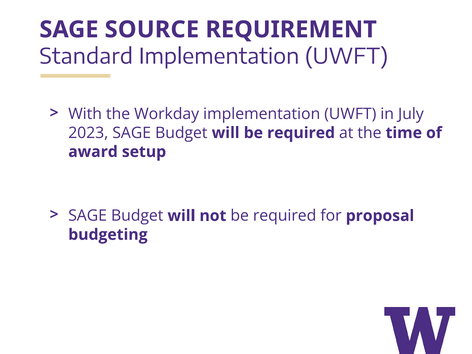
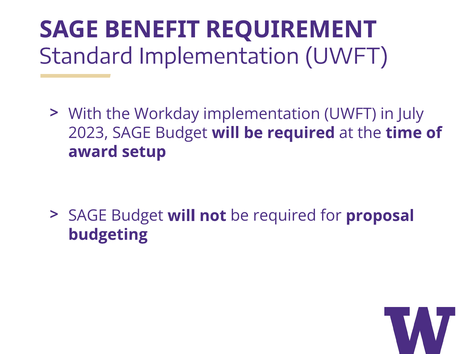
SOURCE: SOURCE -> BENEFIT (152, 30)
